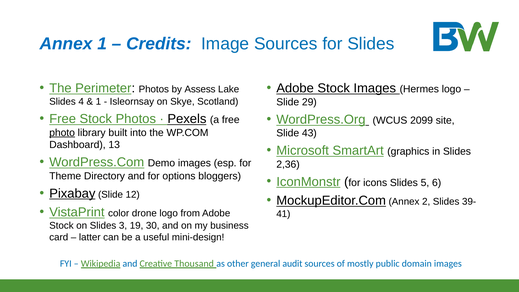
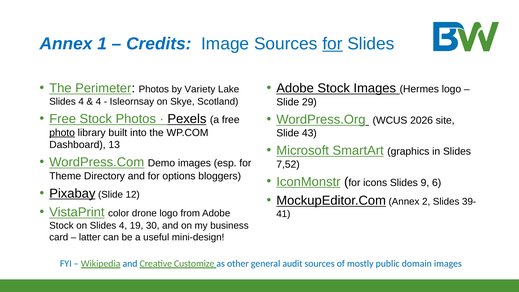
for underline: none -> present (332, 44)
Assess: Assess -> Variety (200, 89)
1: 1 -> 4 (98, 102)
2099: 2099 -> 2026 (422, 120)
2,36: 2,36 -> 7,52 (288, 164)
5: 5 -> 9 (425, 183)
on Slides 3: 3 -> 4 (123, 226)
Thousand: Thousand -> Customize (194, 264)
